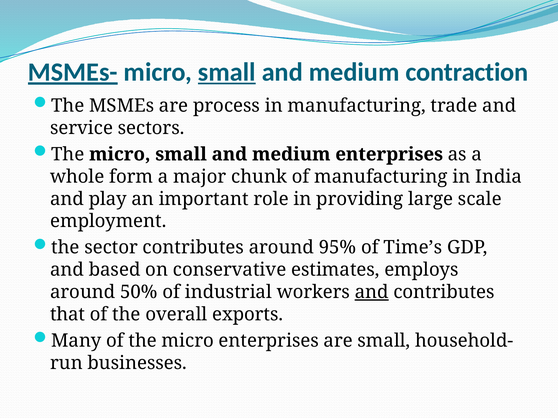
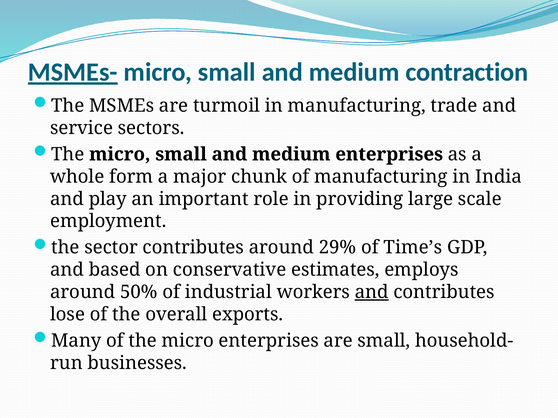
small underline: present -> none (227, 72)
process: process -> turmoil (227, 106)
95%: 95% -> 29% (337, 248)
that: that -> lose (68, 315)
